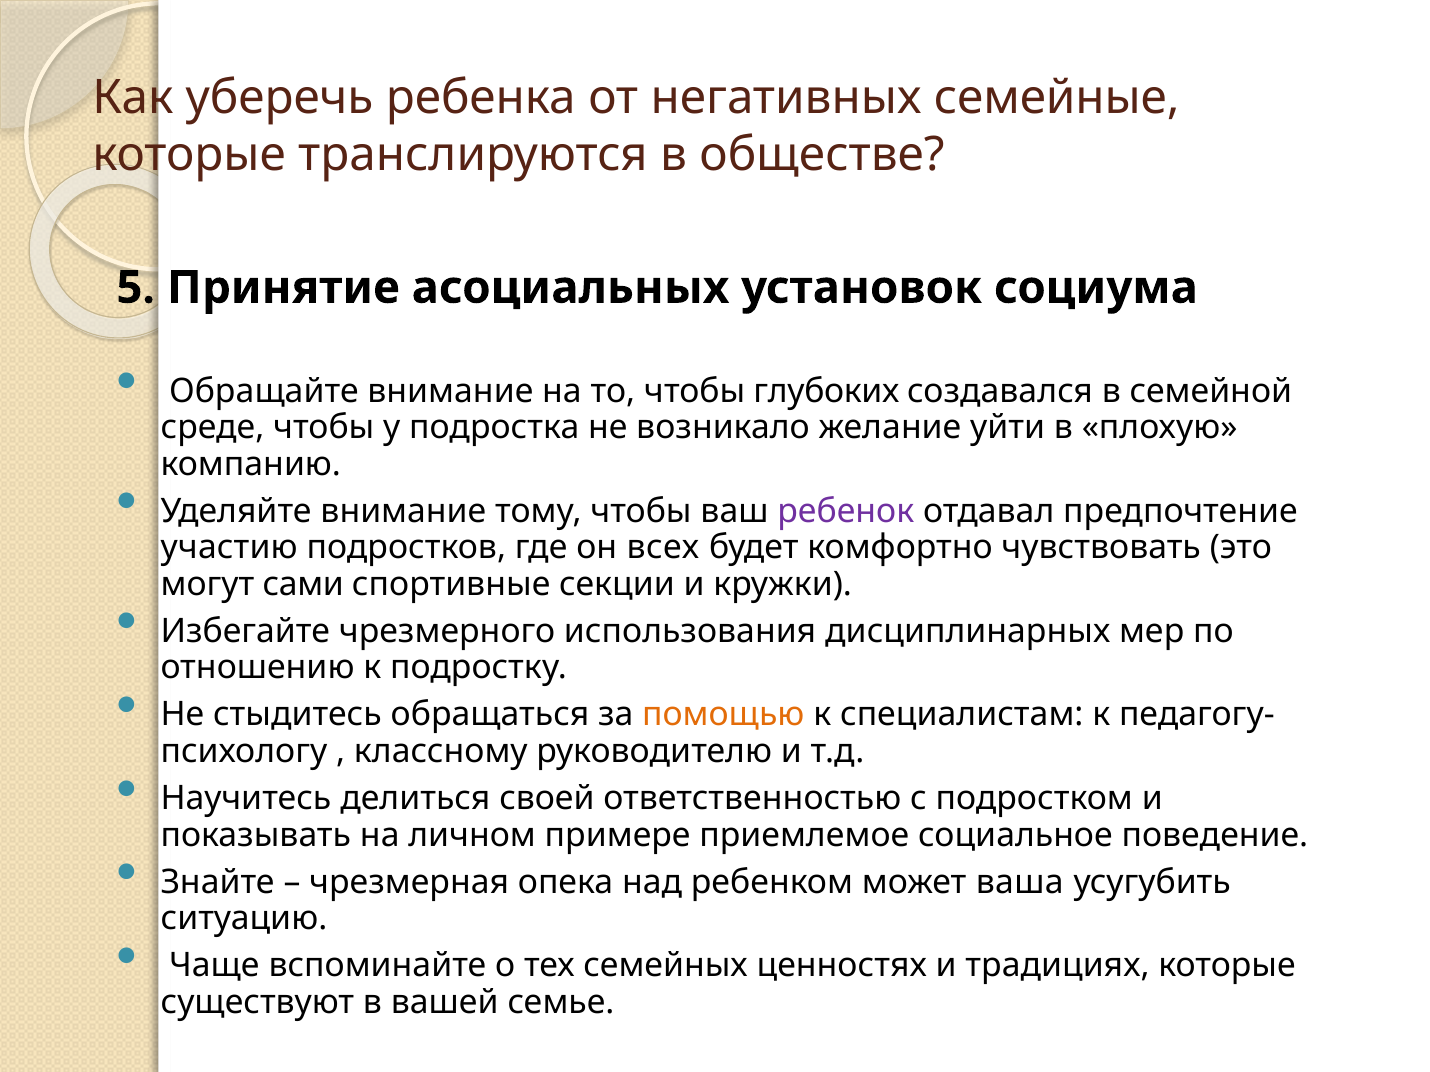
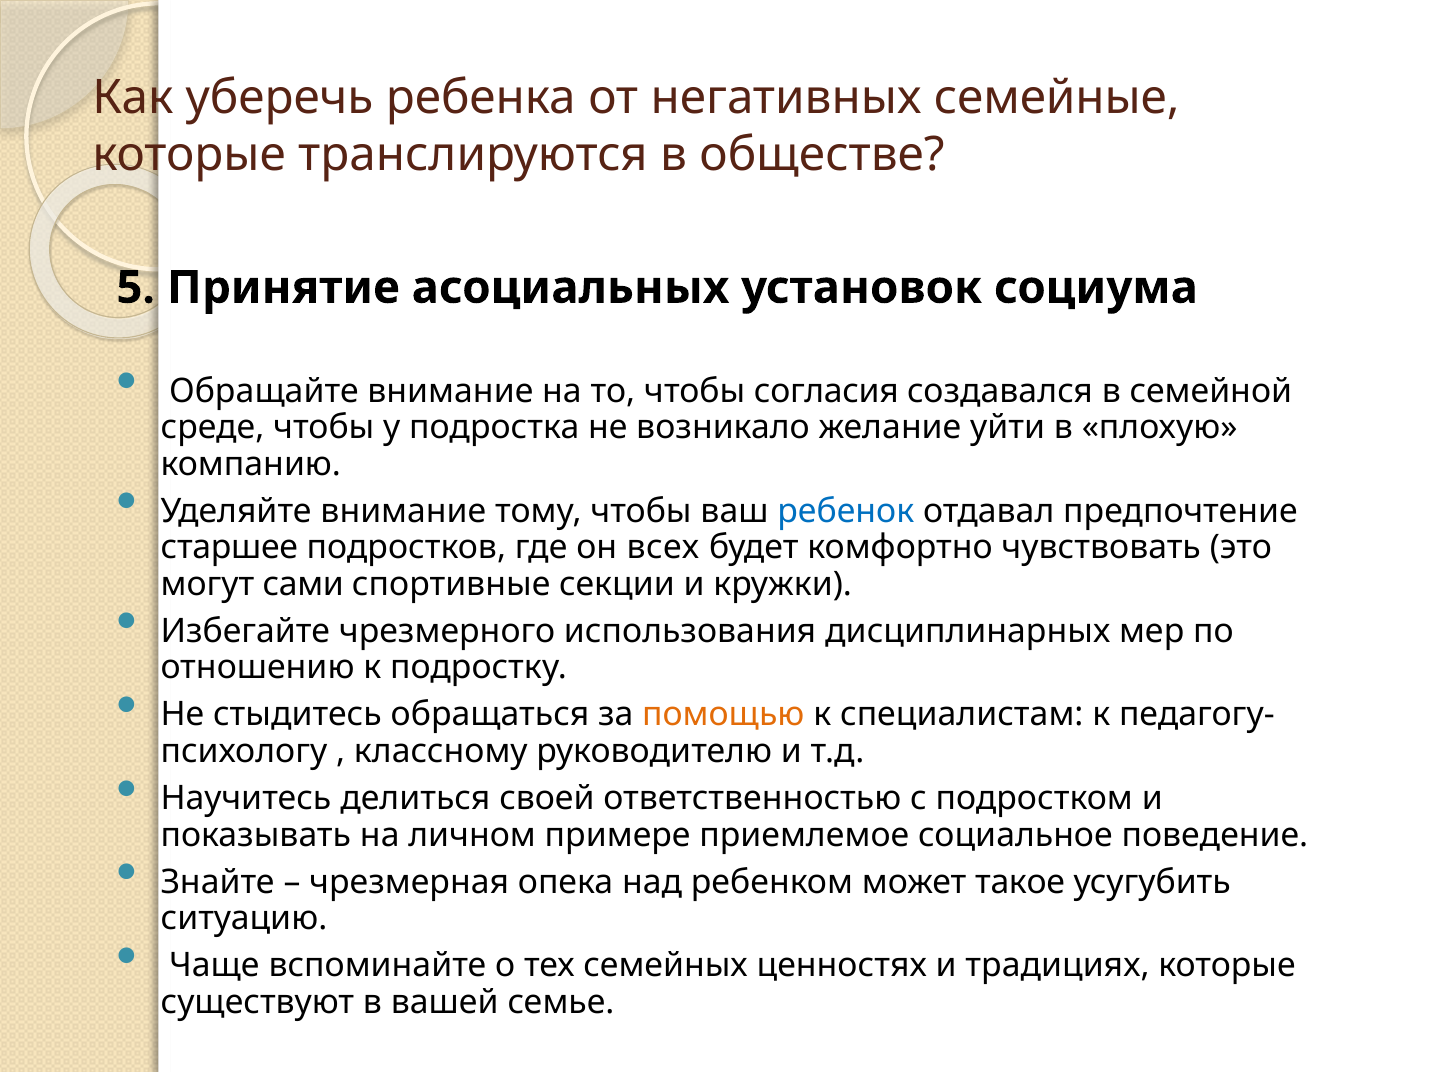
глубоких: глубоких -> согласия (826, 391)
ребенок colour: purple -> blue (846, 511)
участию: участию -> старшее (229, 548)
ваша: ваша -> такое (1020, 882)
